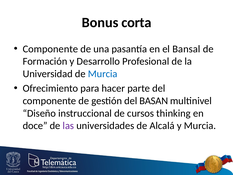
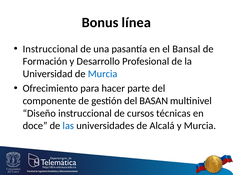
corta: corta -> línea (136, 23)
Componente: Componente -> Instruccional (50, 49)
thinking: thinking -> técnicas (173, 113)
las colour: purple -> blue (68, 126)
